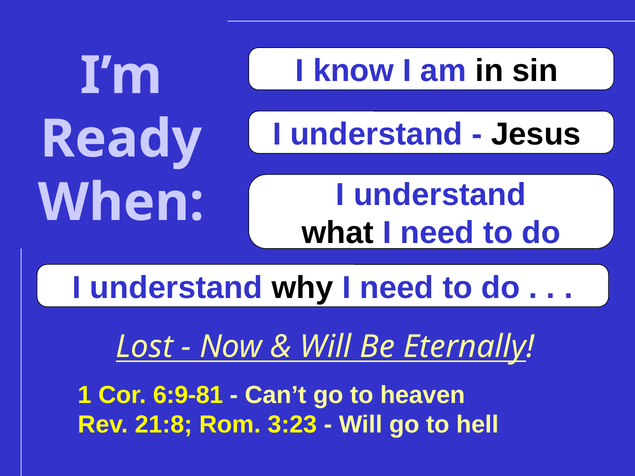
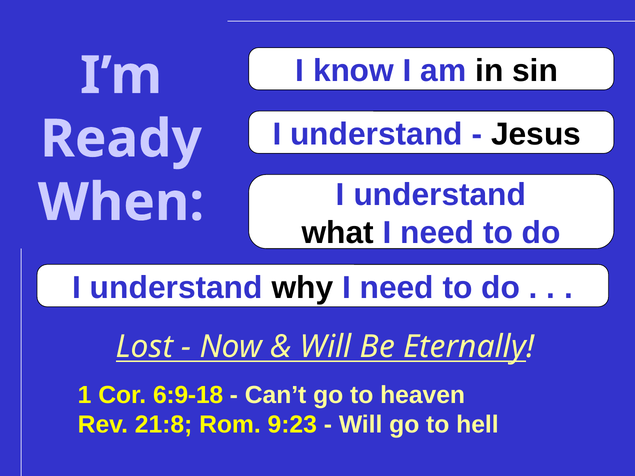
6:9-81: 6:9-81 -> 6:9-18 (188, 395)
3:23: 3:23 -> 9:23 (292, 425)
